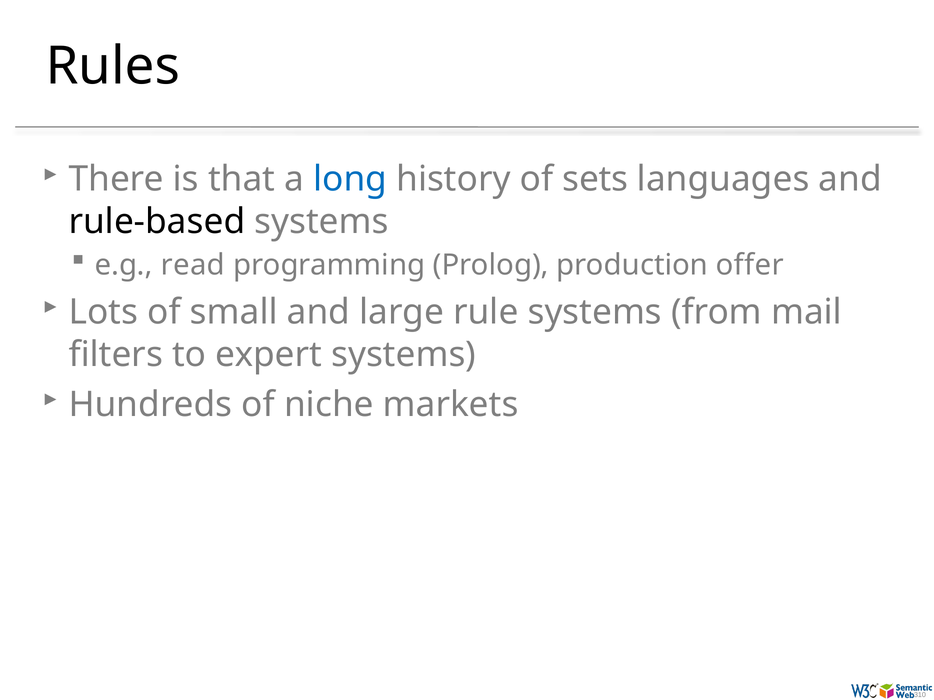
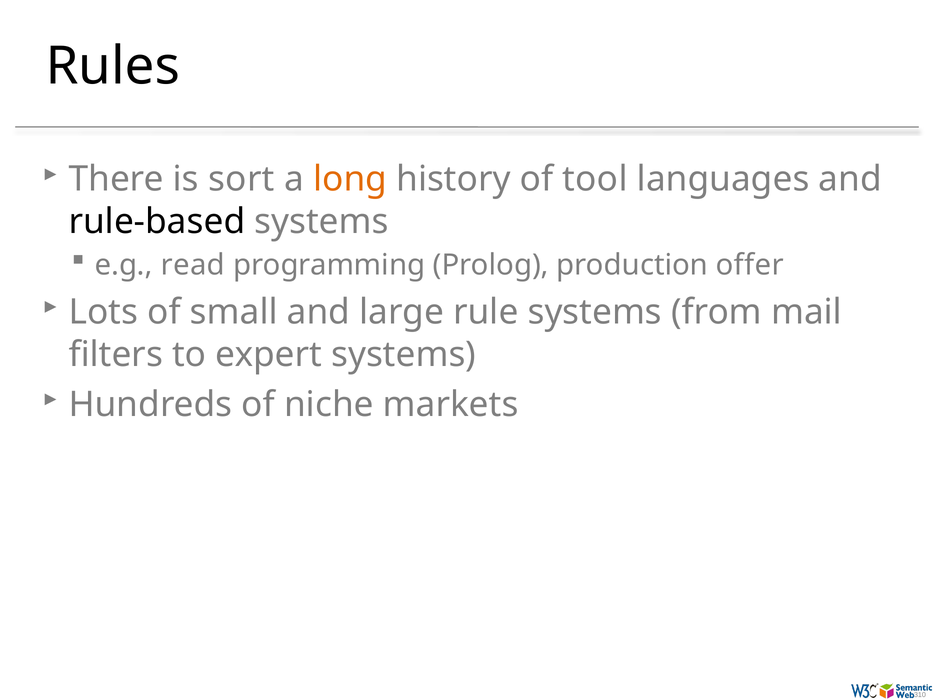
that: that -> sort (241, 179)
long colour: blue -> orange (350, 179)
sets: sets -> tool (595, 179)
